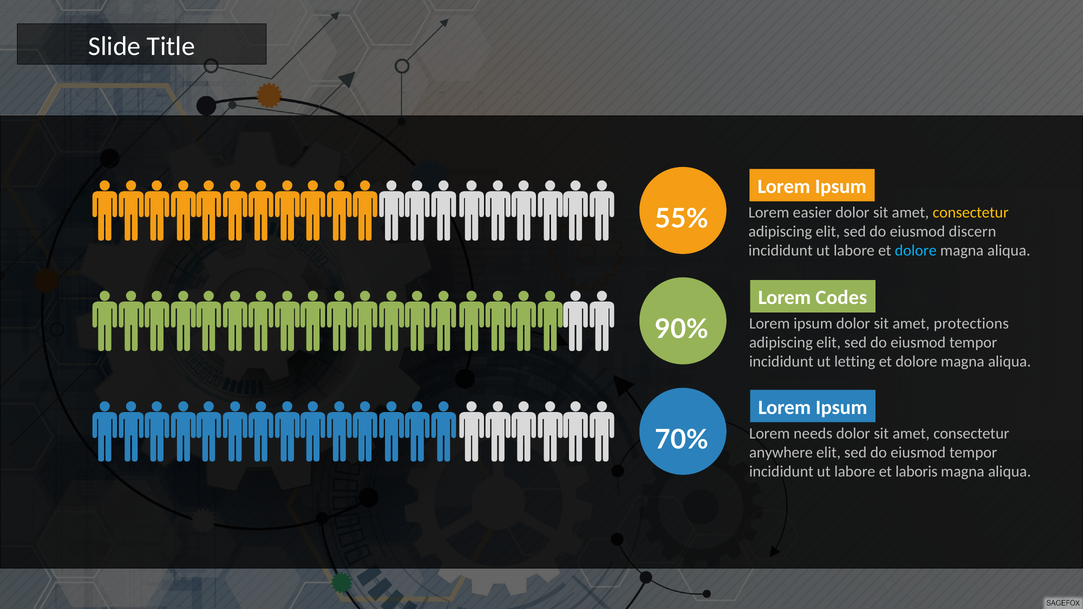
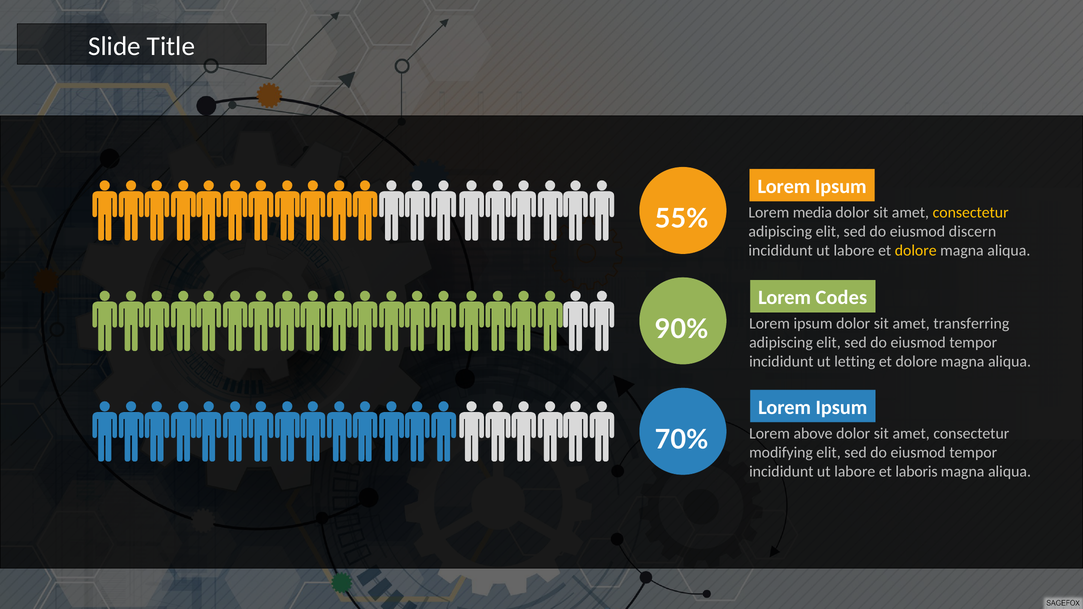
easier: easier -> media (812, 213)
dolore colour: light blue -> yellow (916, 251)
protections: protections -> transferring (971, 324)
needs: needs -> above (813, 434)
anywhere: anywhere -> modifying (781, 453)
